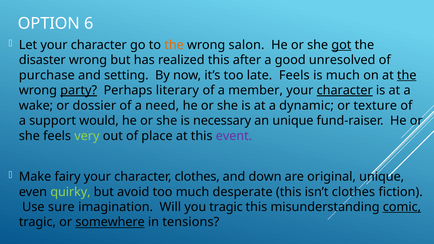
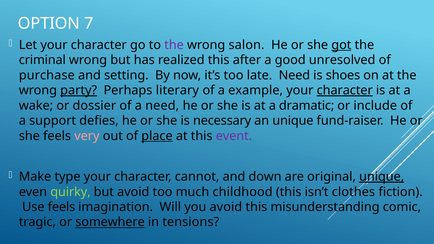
6: 6 -> 7 (89, 23)
the colour: orange -> purple (174, 45)
disaster: disaster -> criminal (42, 60)
late Feels: Feels -> Need (294, 75)
is much: much -> shoes (343, 75)
the underline: present -> none (407, 75)
member: member -> example (256, 90)
dynamic: dynamic -> dramatic (307, 106)
texture: texture -> include (375, 106)
would: would -> defies (99, 121)
very colour: light green -> pink (87, 136)
place underline: none -> present (157, 136)
fairy: fairy -> type (68, 177)
character clothes: clothes -> cannot (197, 177)
unique underline: none -> present (382, 177)
desperate: desperate -> childhood (243, 192)
Use sure: sure -> feels (61, 207)
you tragic: tragic -> avoid (226, 207)
comic underline: present -> none (402, 207)
